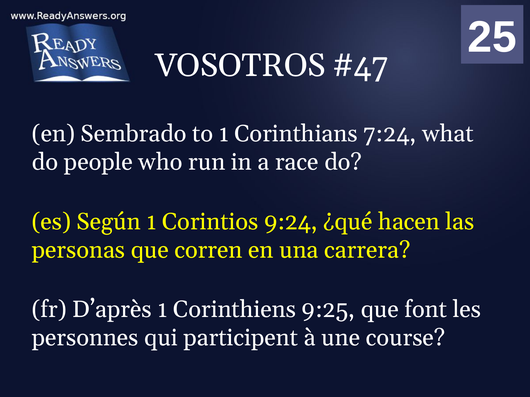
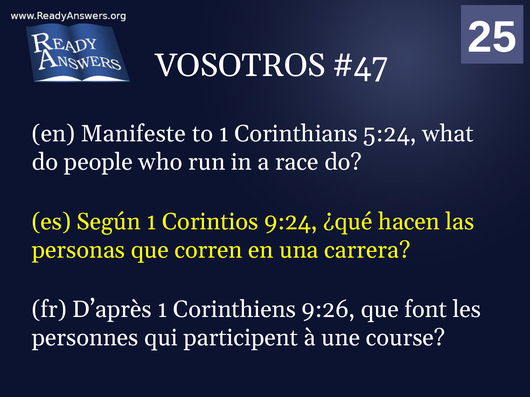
Sembrado: Sembrado -> Manifeste (133, 134)
7:24: 7:24 -> 5:24 (390, 134)
9:25: 9:25 -> 9:26 (328, 310)
